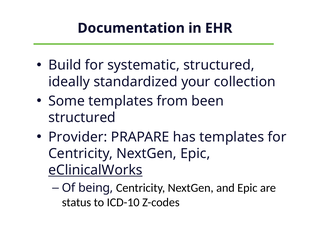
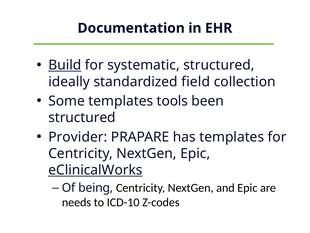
Build underline: none -> present (65, 65)
your: your -> field (196, 82)
from: from -> tools (172, 101)
status: status -> needs (76, 202)
